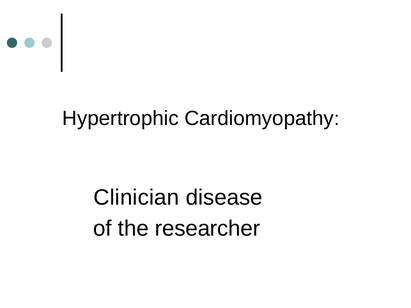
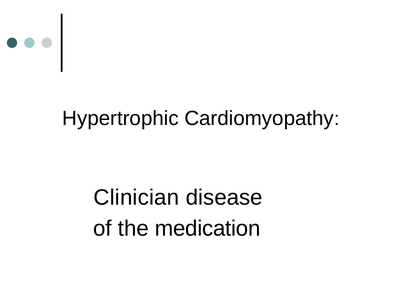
researcher: researcher -> medication (208, 229)
